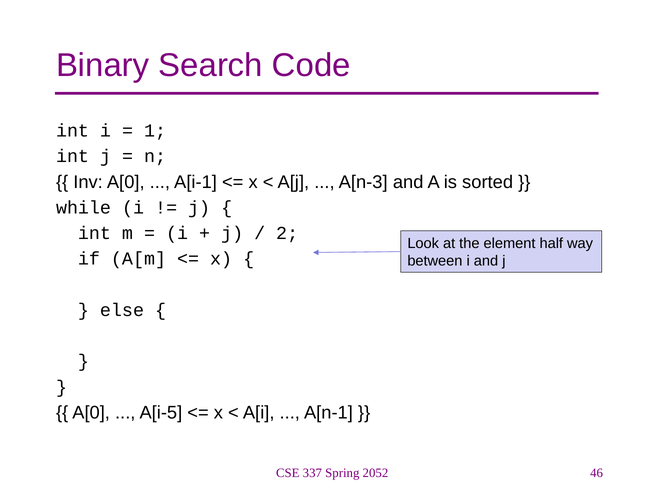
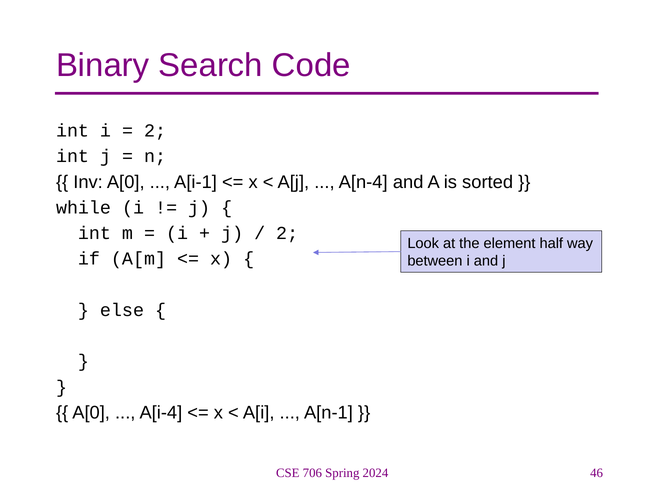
1: 1 -> 2 (155, 131)
A[n-3: A[n-3 -> A[n-4 (363, 182)
A[i-5: A[i-5 -> A[i-4 (161, 413)
337: 337 -> 706 (312, 473)
2052: 2052 -> 2024 (375, 473)
